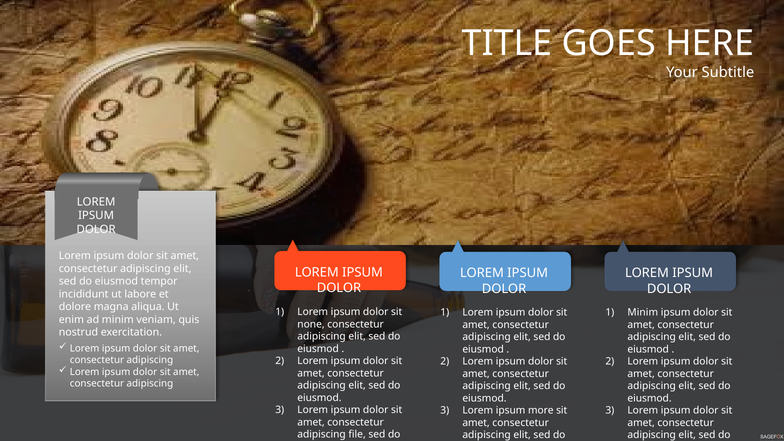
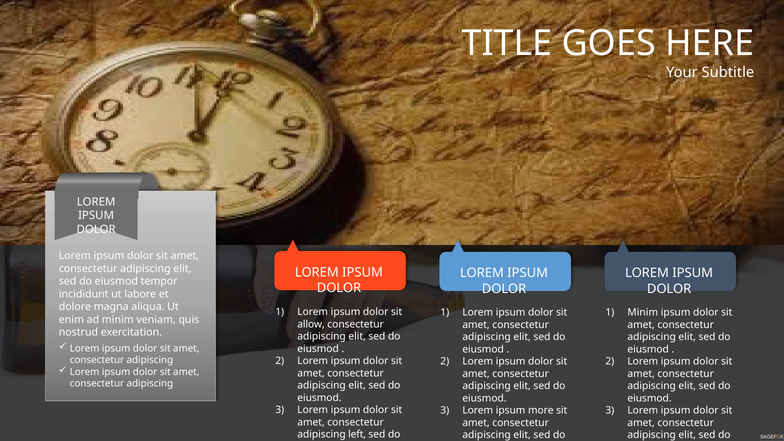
none: none -> allow (311, 324)
file: file -> left (357, 434)
